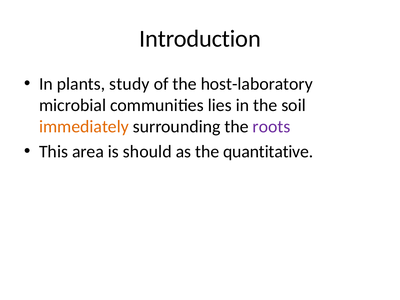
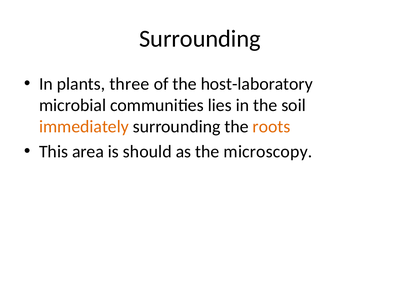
Introduction: Introduction -> Surrounding (200, 39)
study: study -> three (129, 84)
roots colour: purple -> orange (271, 127)
quantitative: quantitative -> microscopy (268, 151)
